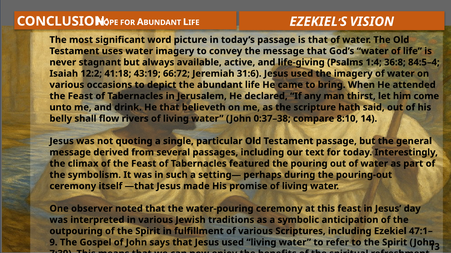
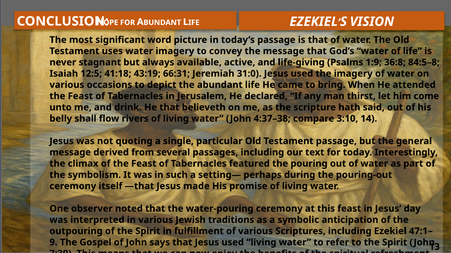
1:4: 1:4 -> 1:9 (374, 62)
84:5–4: 84:5–4 -> 84:5–8 (424, 62)
12:2: 12:2 -> 12:5 (91, 74)
66:72: 66:72 -> 66:31 (176, 74)
31:6: 31:6 -> 31:0 (249, 74)
0:37–38: 0:37–38 -> 4:37–38 (272, 119)
8:10: 8:10 -> 3:10 (347, 119)
